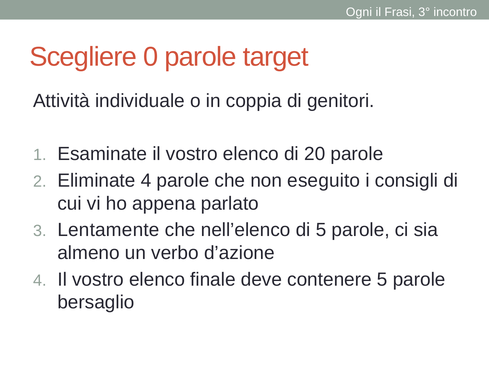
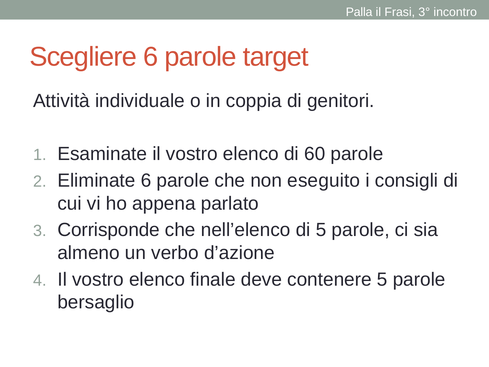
Ogni: Ogni -> Palla (359, 12)
Scegliere 0: 0 -> 6 (151, 57)
20: 20 -> 60 (315, 154)
Eliminate 4: 4 -> 6 (146, 180)
Lentamente: Lentamente -> Corrisponde (109, 230)
